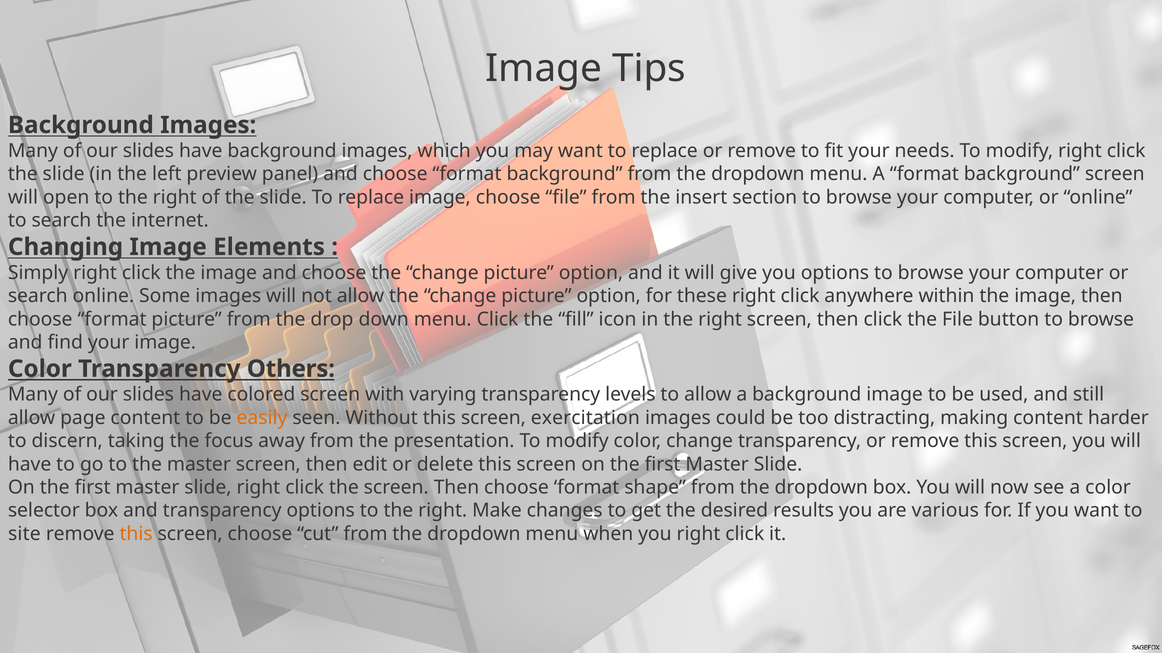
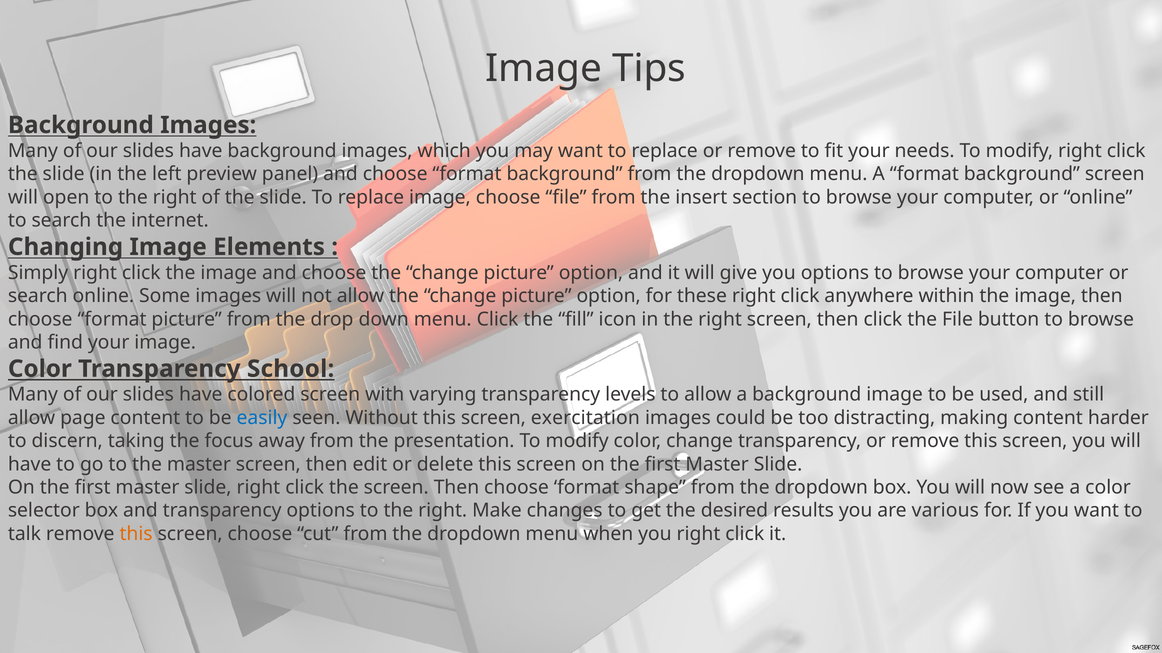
Others: Others -> School (291, 369)
easily colour: orange -> blue (262, 418)
site: site -> talk (24, 534)
